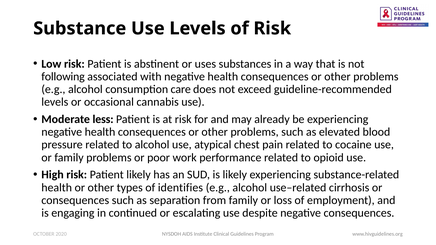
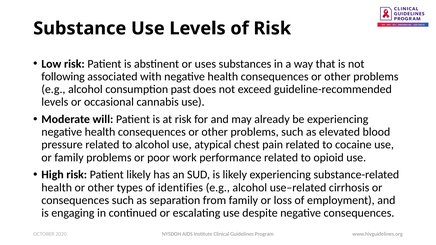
care: care -> past (181, 89)
less: less -> will (103, 119)
